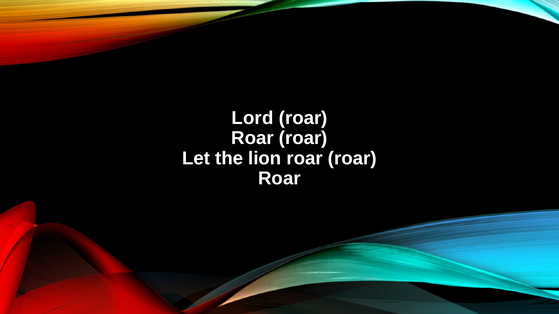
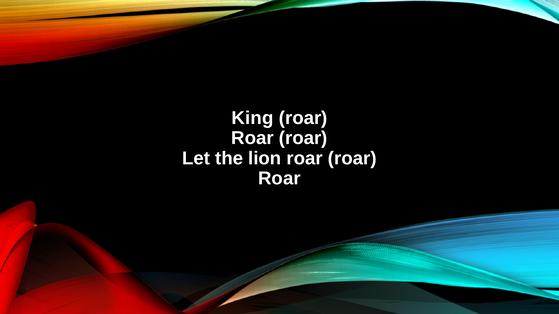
Lord: Lord -> King (252, 118)
